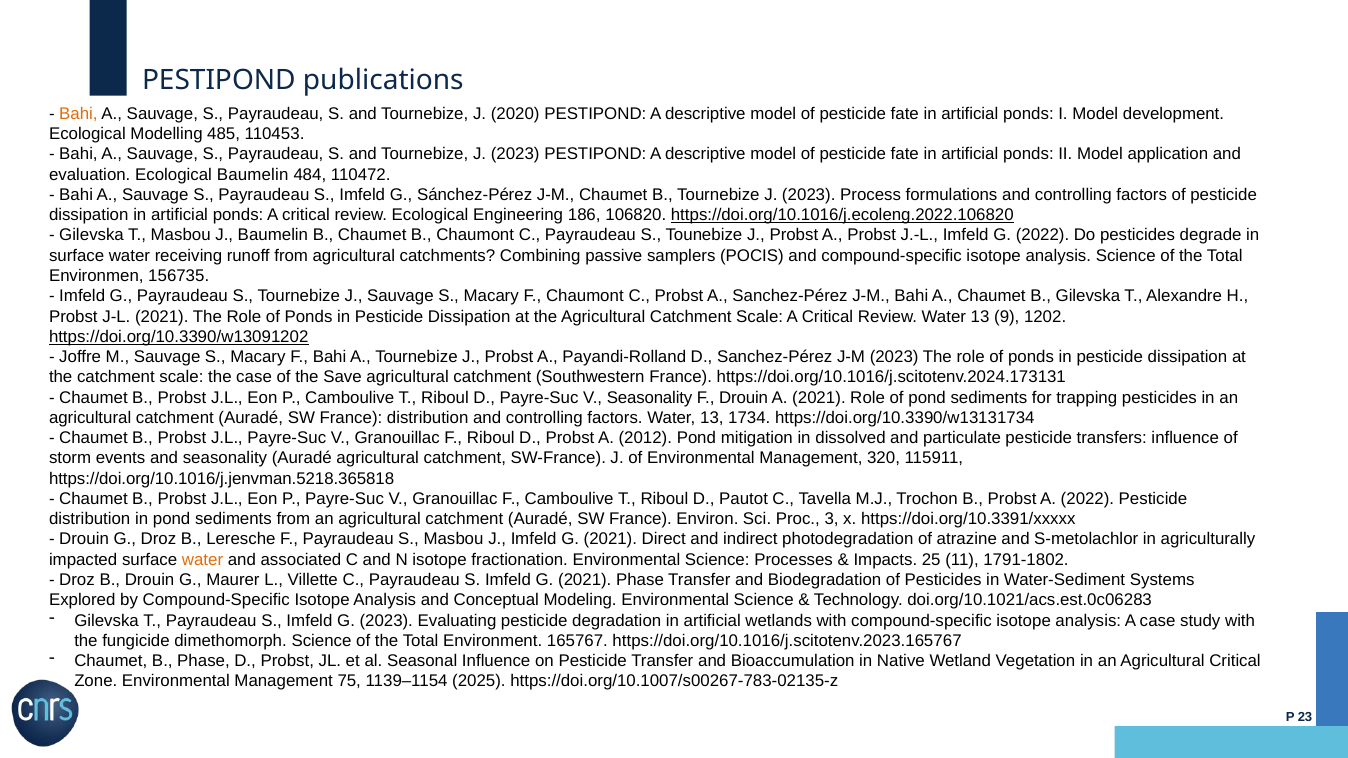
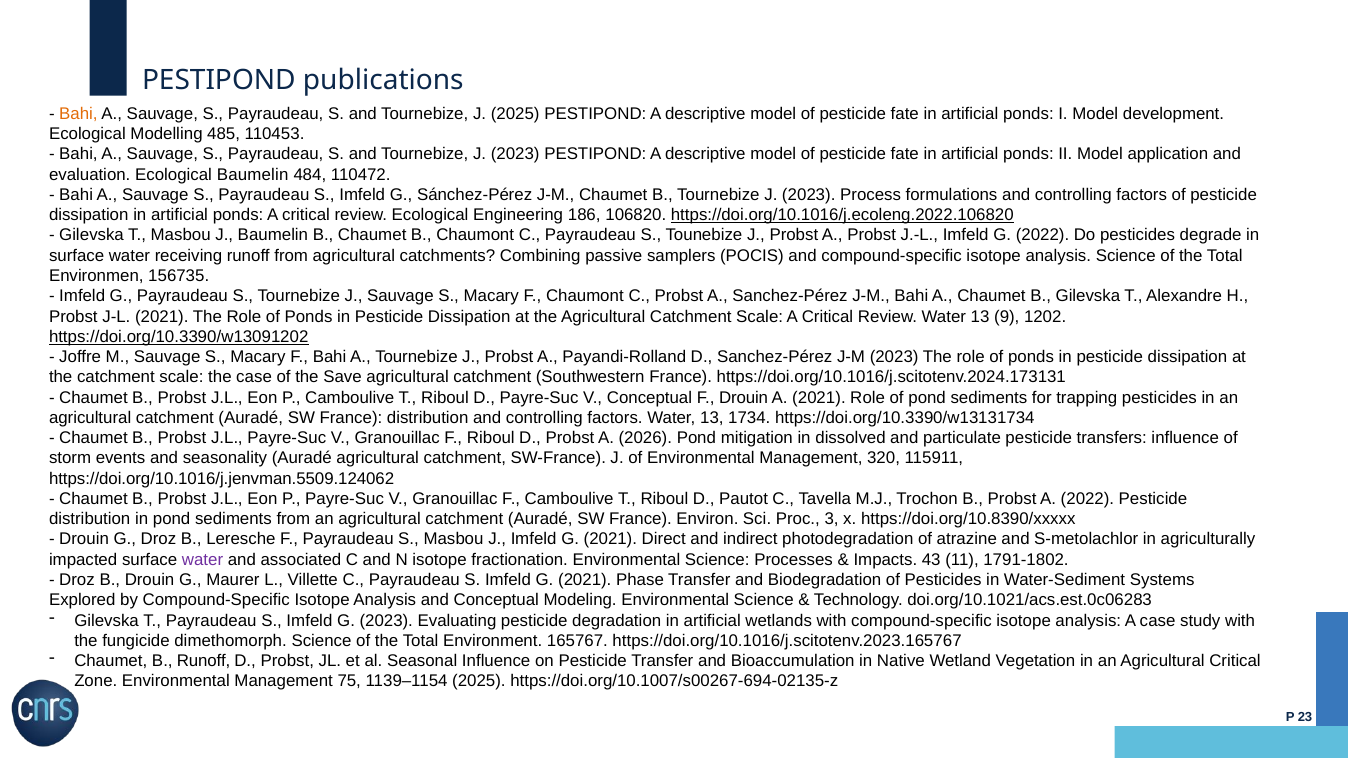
J 2020: 2020 -> 2025 (515, 114)
V Seasonality: Seasonality -> Conceptual (649, 398)
2012: 2012 -> 2026 (645, 438)
https://doi.org/10.1016/j.jenvman.5218.365818: https://doi.org/10.1016/j.jenvman.5218.365818 -> https://doi.org/10.1016/j.jenvman.5509.124062 (222, 479)
https://doi.org/10.3391/xxxxx: https://doi.org/10.3391/xxxxx -> https://doi.org/10.8390/xxxxx (968, 519)
water colour: orange -> purple (203, 560)
25: 25 -> 43 (931, 560)
B Phase: Phase -> Runoff (204, 661)
https://doi.org/10.1007/s00267-783-02135-z: https://doi.org/10.1007/s00267-783-02135-z -> https://doi.org/10.1007/s00267-694-02135-z (674, 681)
